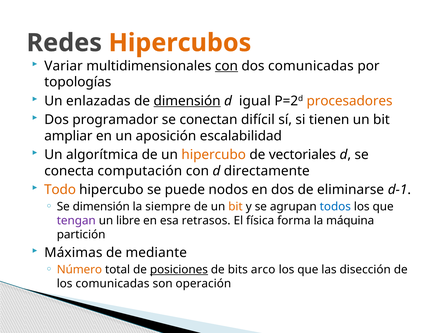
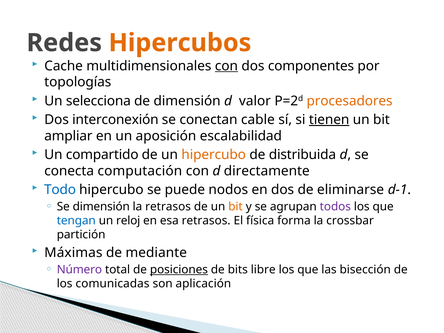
Variar: Variar -> Cache (64, 66)
dos comunicadas: comunicadas -> componentes (311, 66)
enlazadas: enlazadas -> selecciona (98, 101)
dimensión underline: present -> none (187, 101)
igual: igual -> valor (255, 101)
programador: programador -> interconexión (115, 120)
difícil: difícil -> cable (258, 120)
tienen underline: none -> present (329, 120)
algorítmica: algorítmica -> compartido (102, 155)
vectoriales: vectoriales -> distribuida (302, 155)
Todo colour: orange -> blue (60, 190)
la siempre: siempre -> retrasos (168, 207)
todos colour: blue -> purple (335, 207)
tengan colour: purple -> blue (76, 221)
libre: libre -> reloj (128, 221)
máquina: máquina -> crossbar (350, 221)
Número colour: orange -> purple (79, 270)
arco: arco -> libre (263, 270)
disección: disección -> bisección (365, 270)
operación: operación -> aplicación (203, 284)
